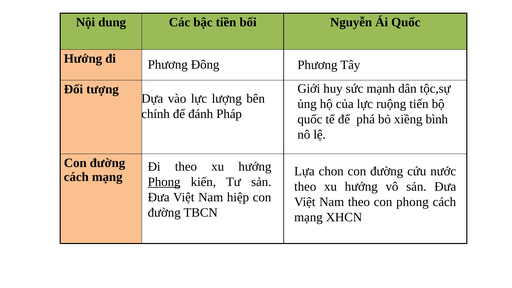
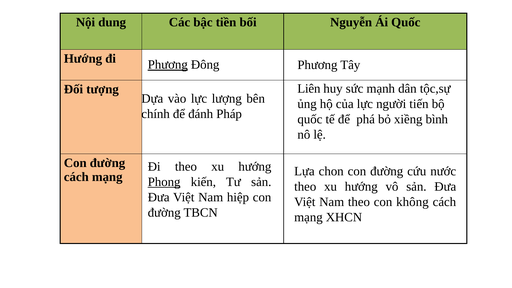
Phương underline: none -> present (168, 65)
Giới: Giới -> Liên (309, 89)
ruộng: ruộng -> người (391, 104)
con phong: phong -> không (412, 202)
